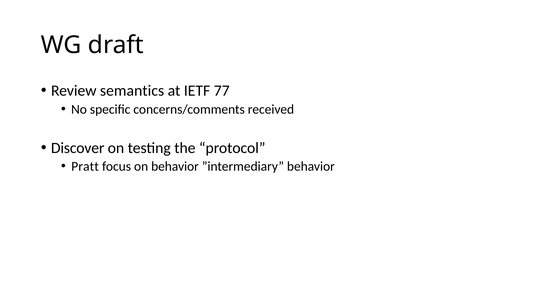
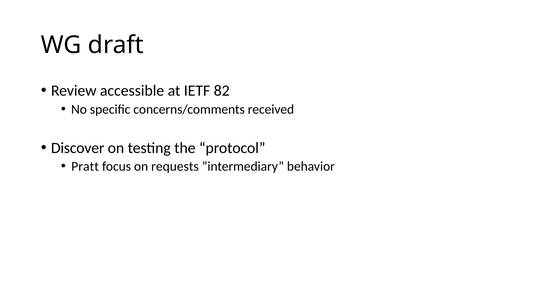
semantics: semantics -> accessible (132, 91)
77: 77 -> 82 (222, 91)
on behavior: behavior -> requests (175, 166)
